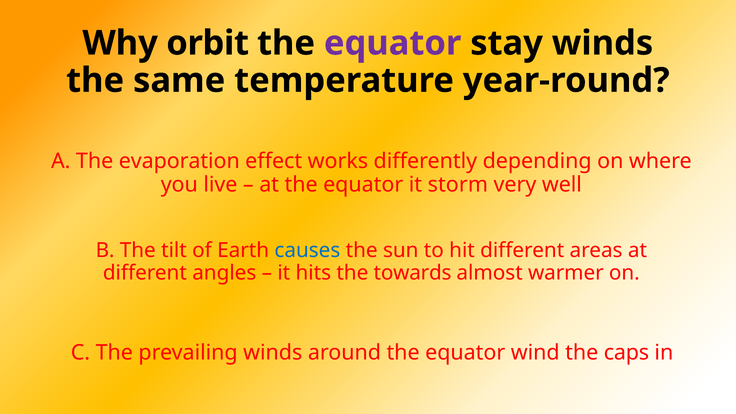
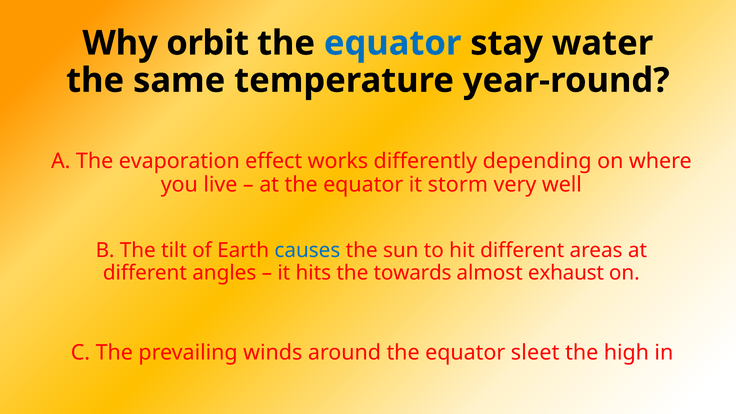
equator colour: purple -> blue (393, 43)
stay winds: winds -> water (602, 43)
warmer: warmer -> exhaust (566, 273)
wind: wind -> sleet (535, 353)
caps: caps -> high (626, 353)
